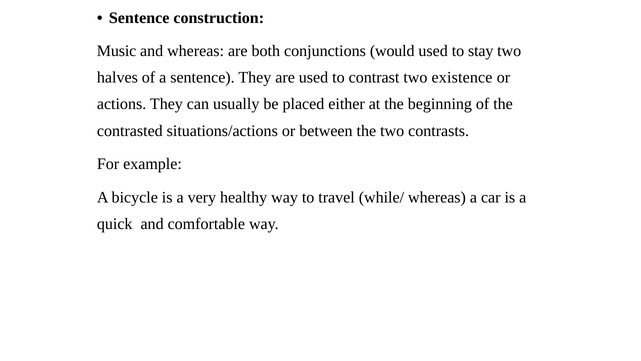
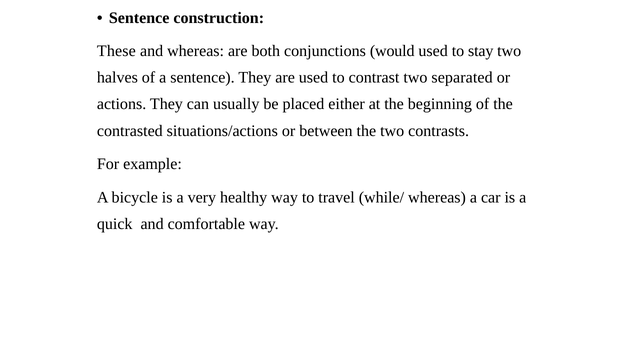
Music: Music -> These (116, 51)
existence: existence -> separated (462, 77)
